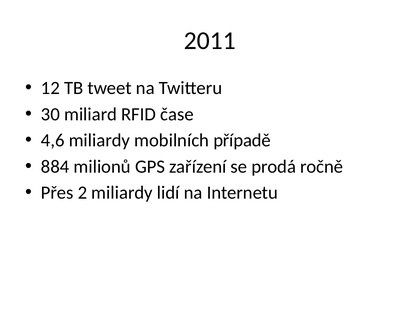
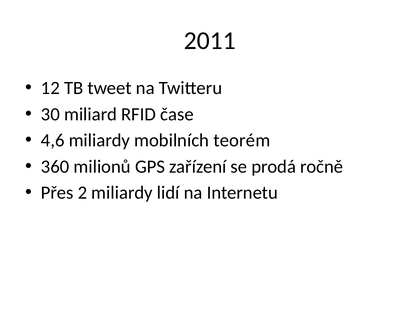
případě: případě -> teorém (242, 140)
884: 884 -> 360 (55, 167)
